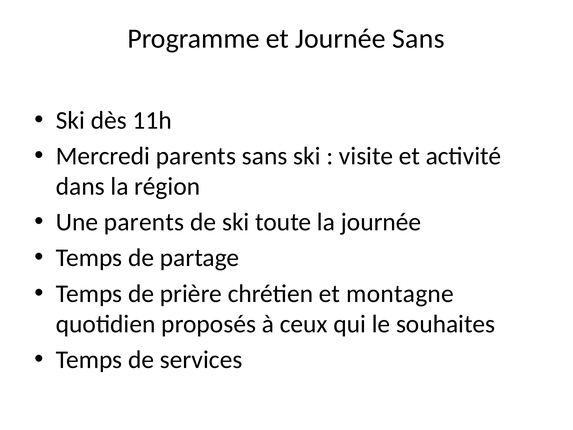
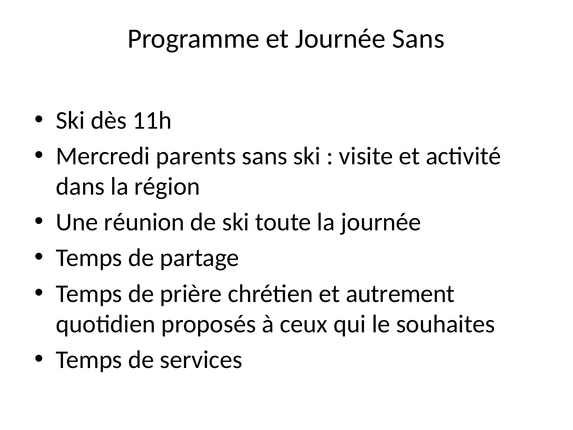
Une parents: parents -> réunion (144, 222)
montagne: montagne -> autrement (400, 293)
